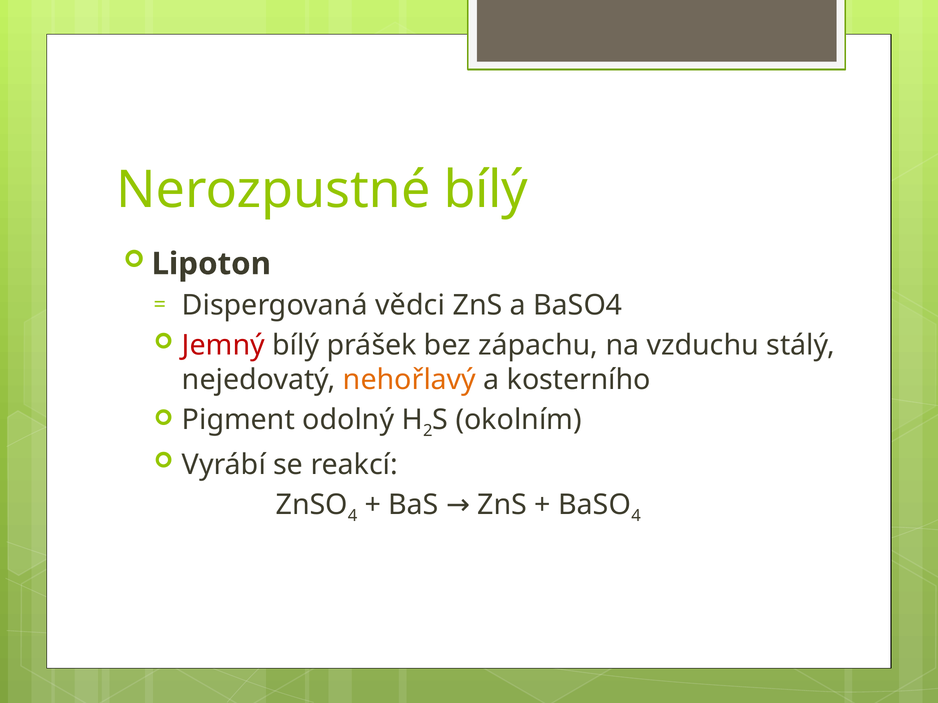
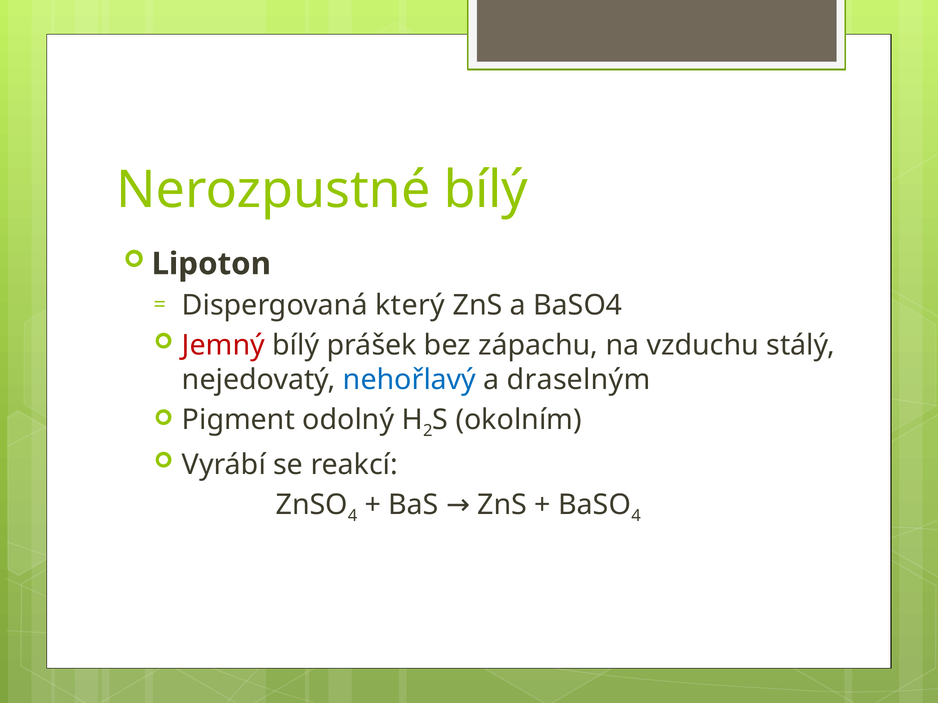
vědci: vědci -> který (410, 306)
nehořlavý colour: orange -> blue (410, 380)
kosterního: kosterního -> draselným (579, 380)
